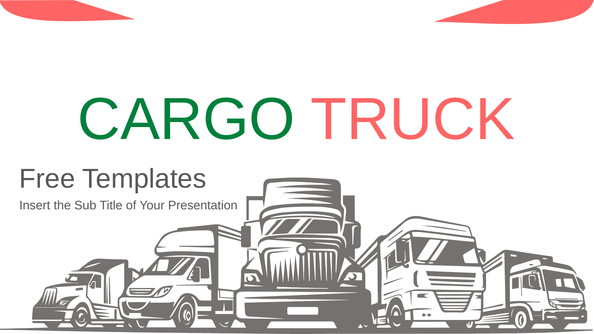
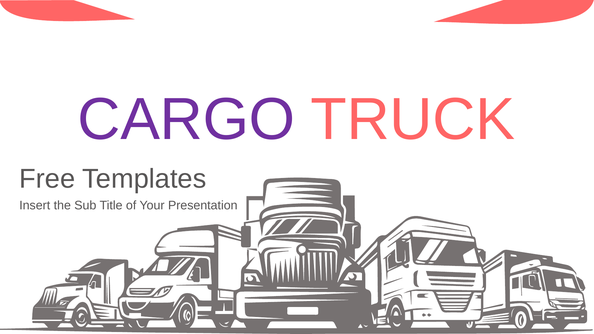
CARGO colour: green -> purple (186, 120)
